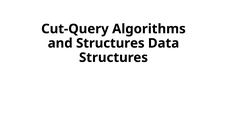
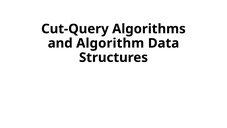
and Structures: Structures -> Algorithm (110, 43)
